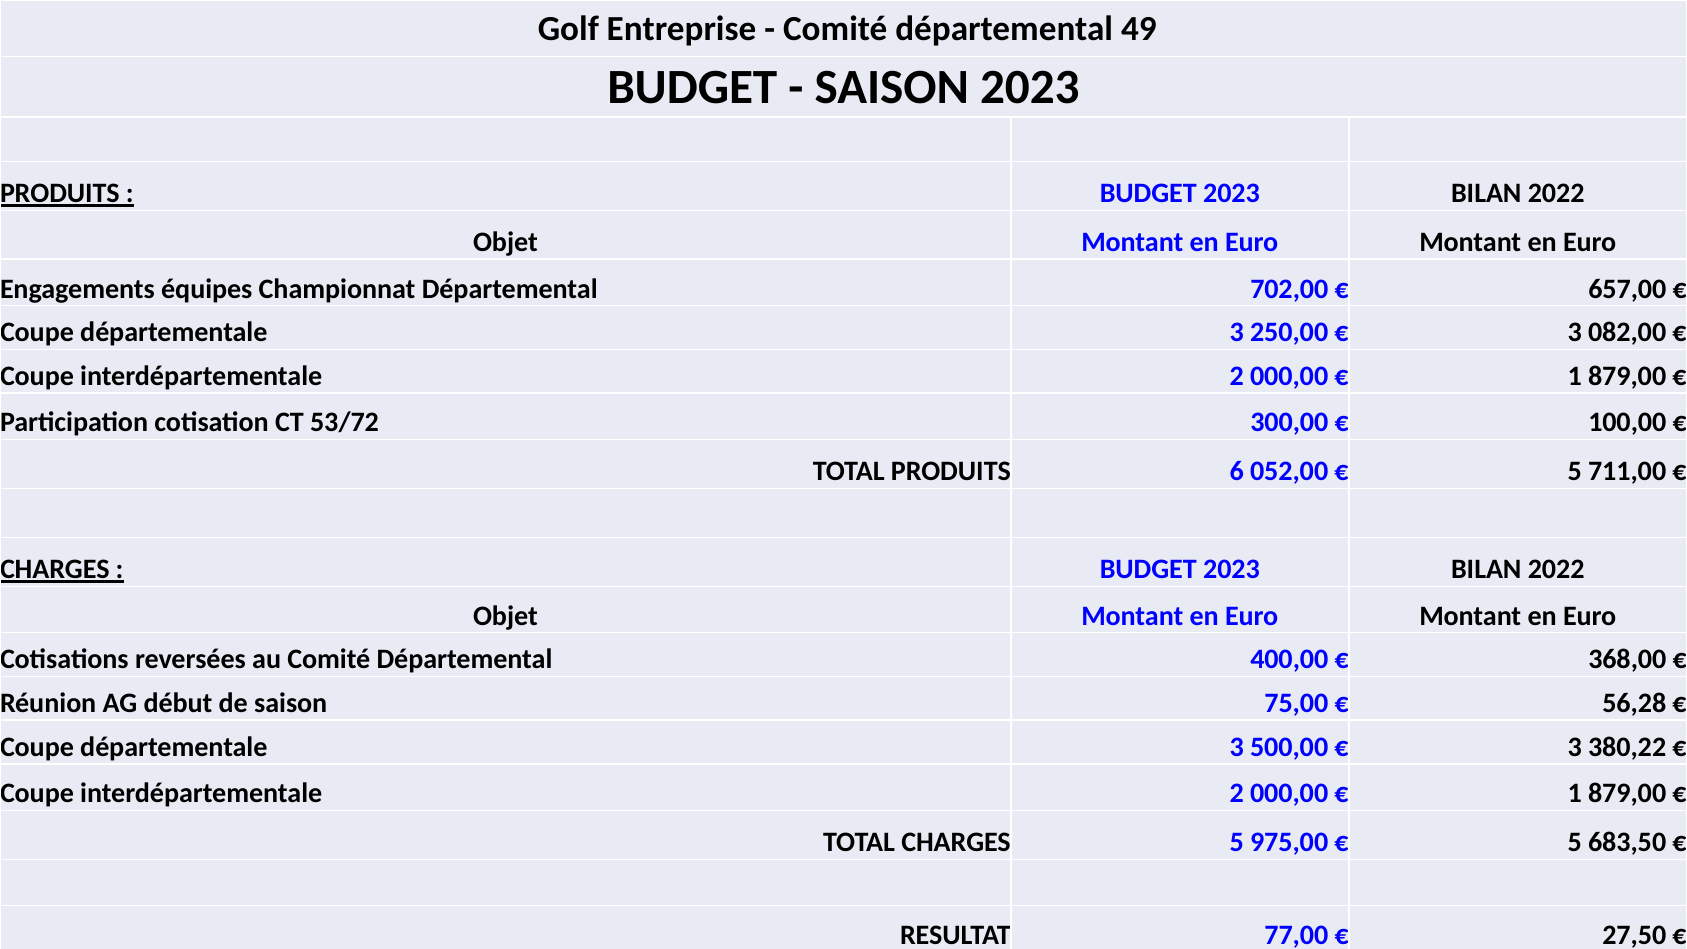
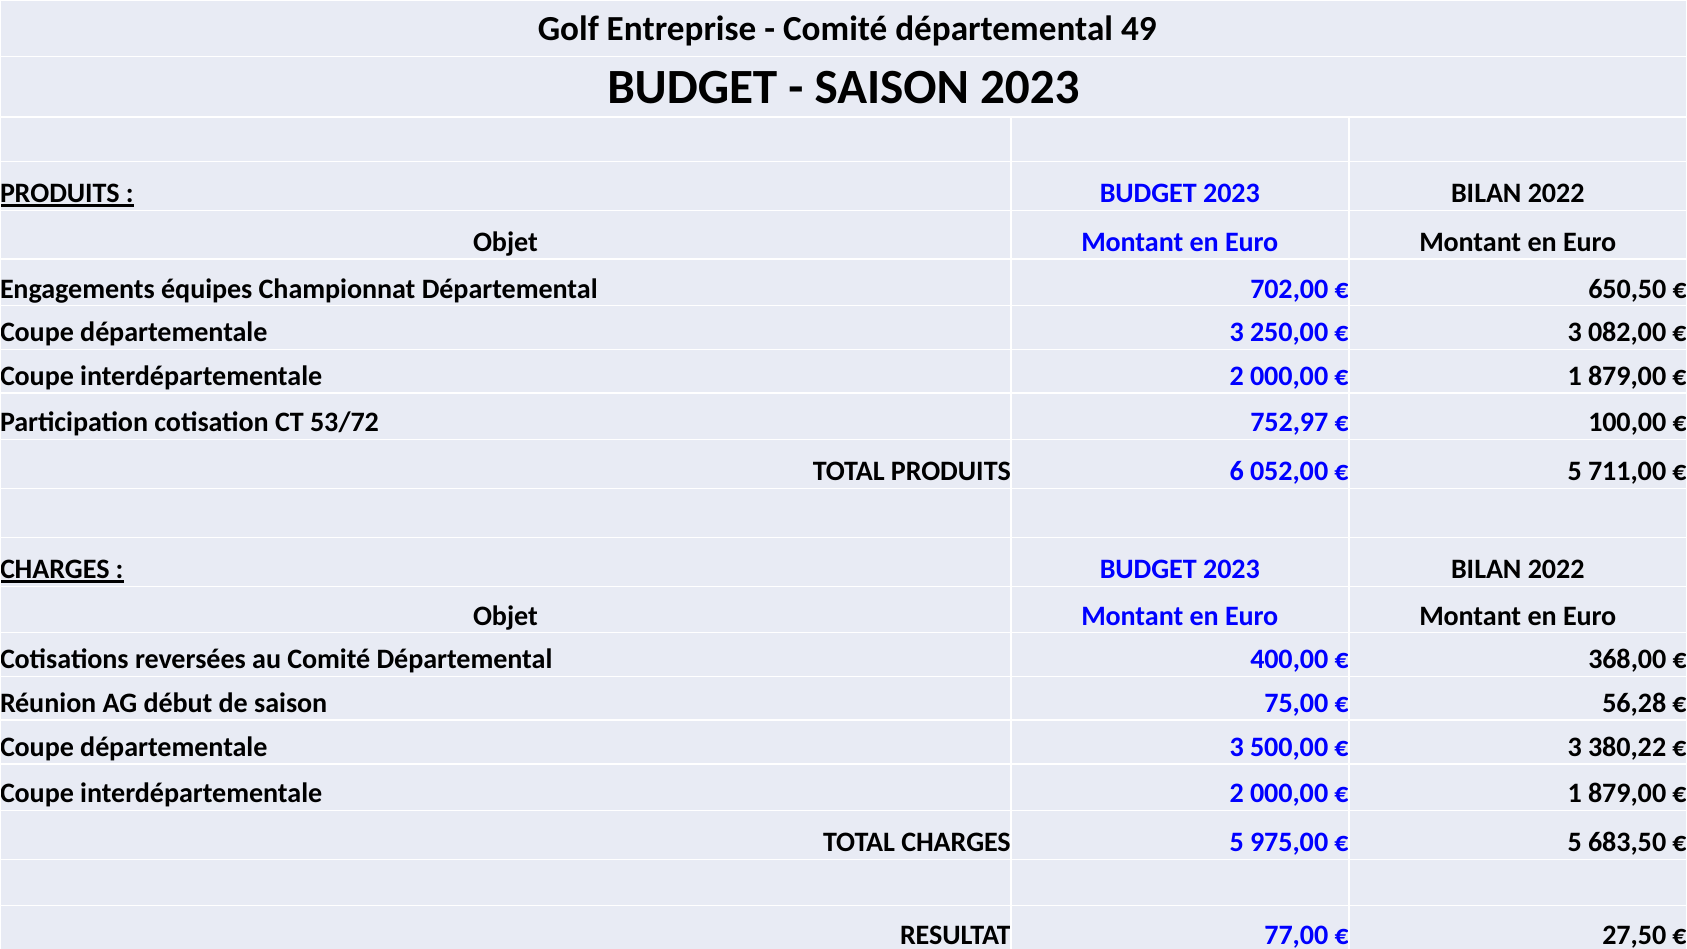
657,00: 657,00 -> 650,50 (1627, 289)
300,00: 300,00 -> 752,97 (1289, 423)
